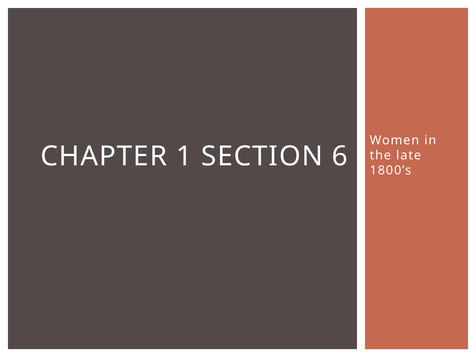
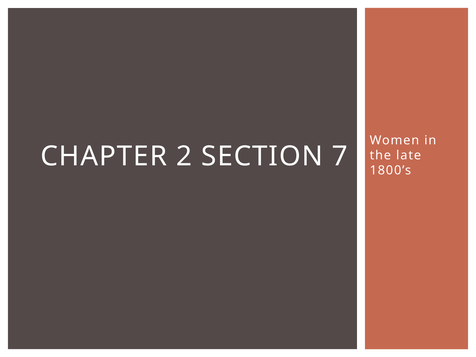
1: 1 -> 2 (184, 156)
6: 6 -> 7 (340, 156)
